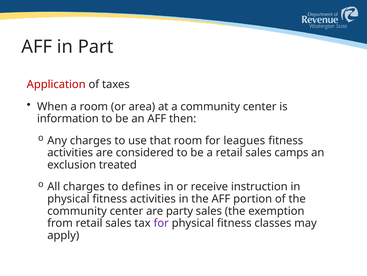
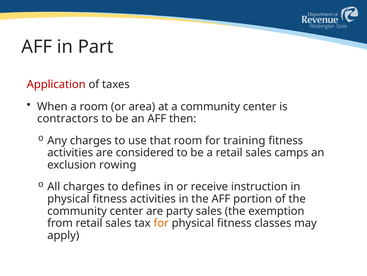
information: information -> contractors (68, 118)
leagues: leagues -> training (244, 140)
treated: treated -> rowing (118, 164)
for colour: purple -> orange (161, 223)
